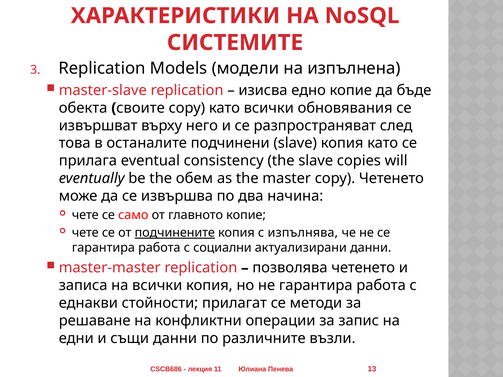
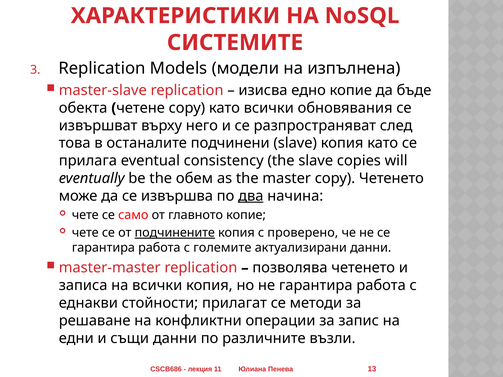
своите: своите -> четене (141, 108)
два underline: none -> present (251, 196)
изпълнява: изпълнява -> проверено (303, 233)
социални: социални -> големите (222, 248)
